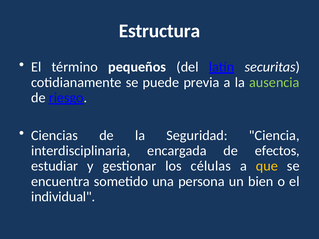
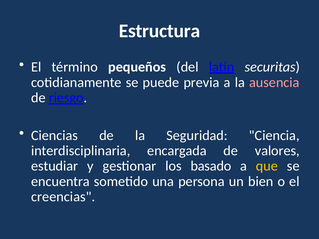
ausencia colour: light green -> pink (274, 83)
efectos: efectos -> valores (277, 151)
células: células -> basado (211, 166)
individual: individual -> creencias (63, 197)
